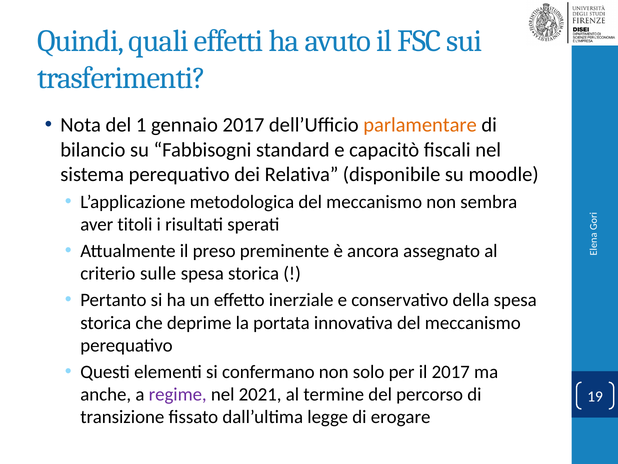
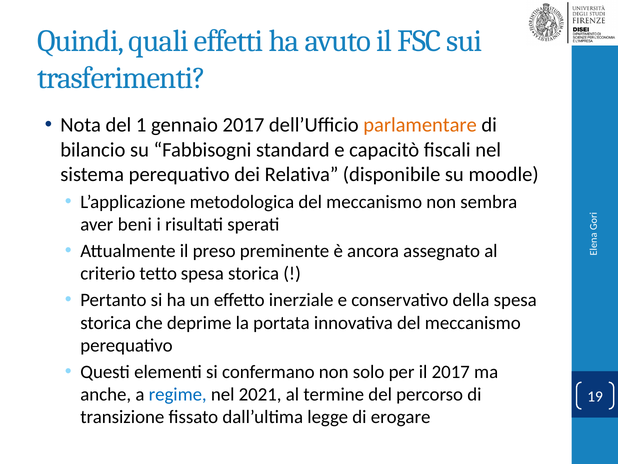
titoli: titoli -> beni (135, 224)
sulle: sulle -> tetto (158, 273)
regime colour: purple -> blue (178, 394)
